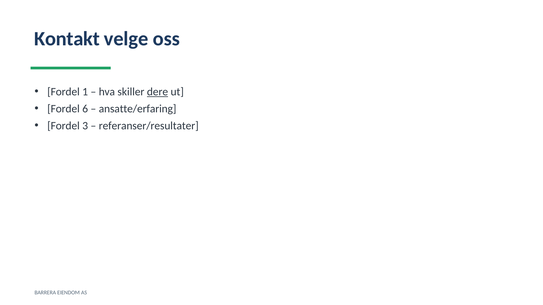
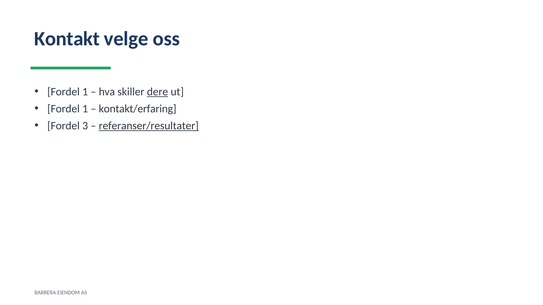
6: 6 -> 1 (85, 109)
ansatte/erfaring: ansatte/erfaring -> kontakt/erfaring (138, 109)
referanser/resultater underline: none -> present (149, 126)
